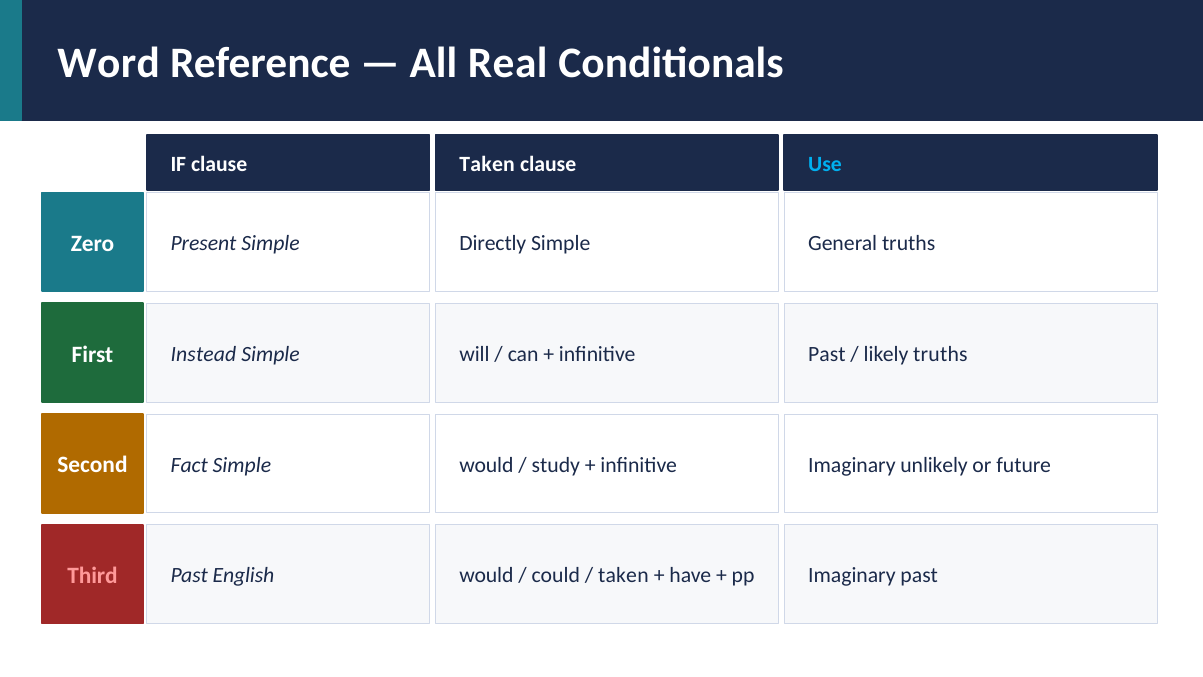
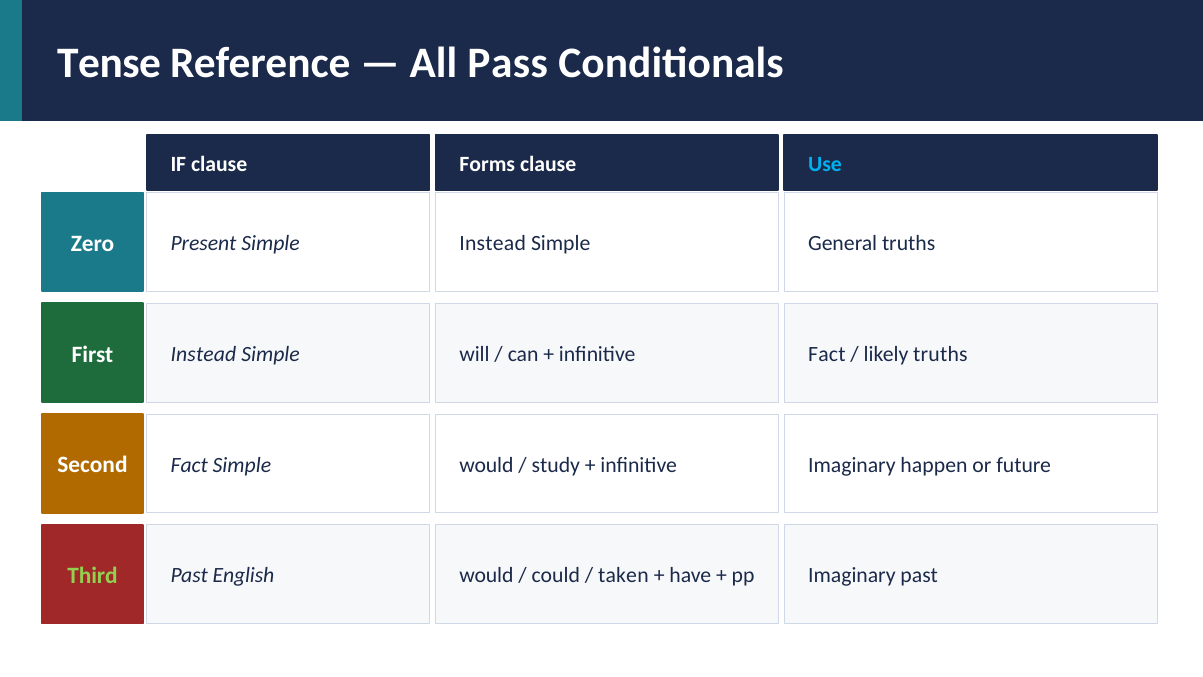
Word: Word -> Tense (109, 63)
Real: Real -> Pass (508, 63)
clause Taken: Taken -> Forms (487, 164)
Simple Directly: Directly -> Instead (493, 243)
infinitive Past: Past -> Fact (827, 354)
unlikely: unlikely -> happen (934, 465)
Third colour: pink -> light green (93, 575)
